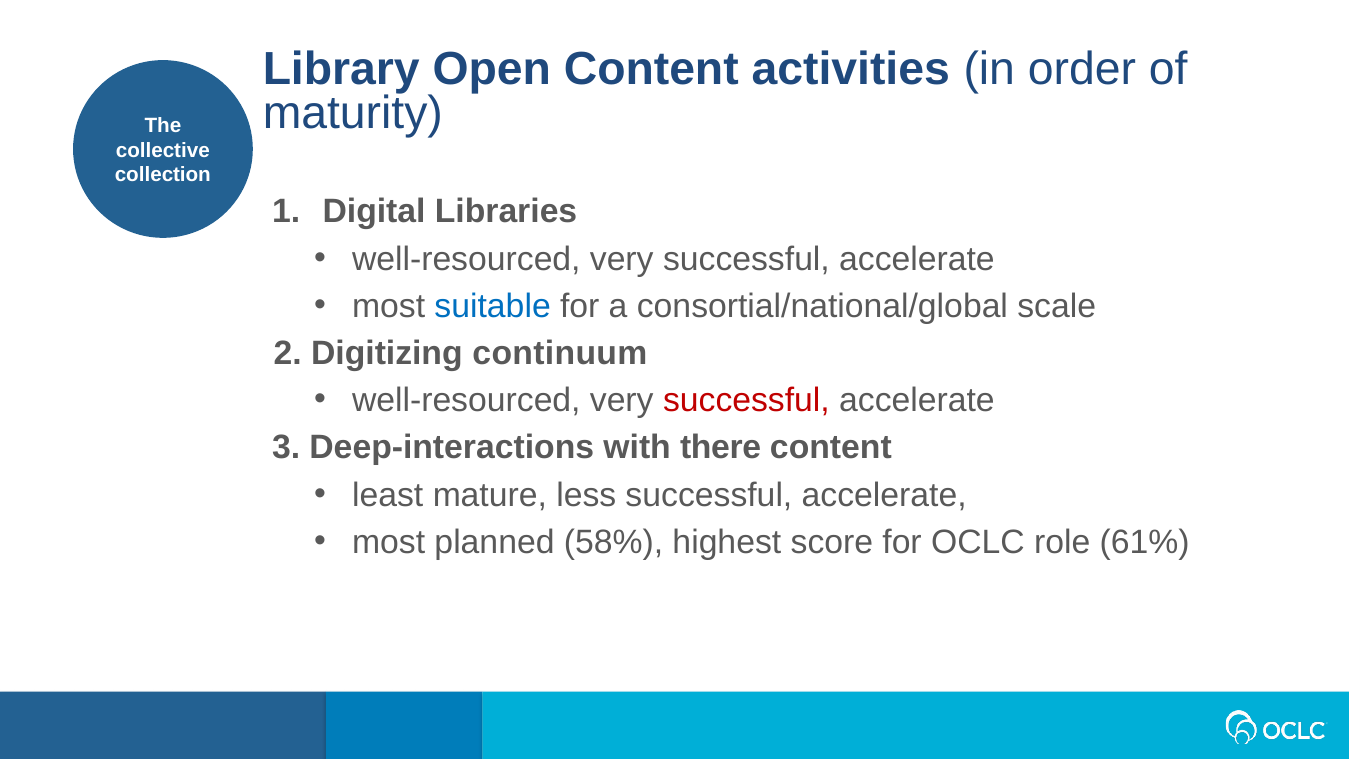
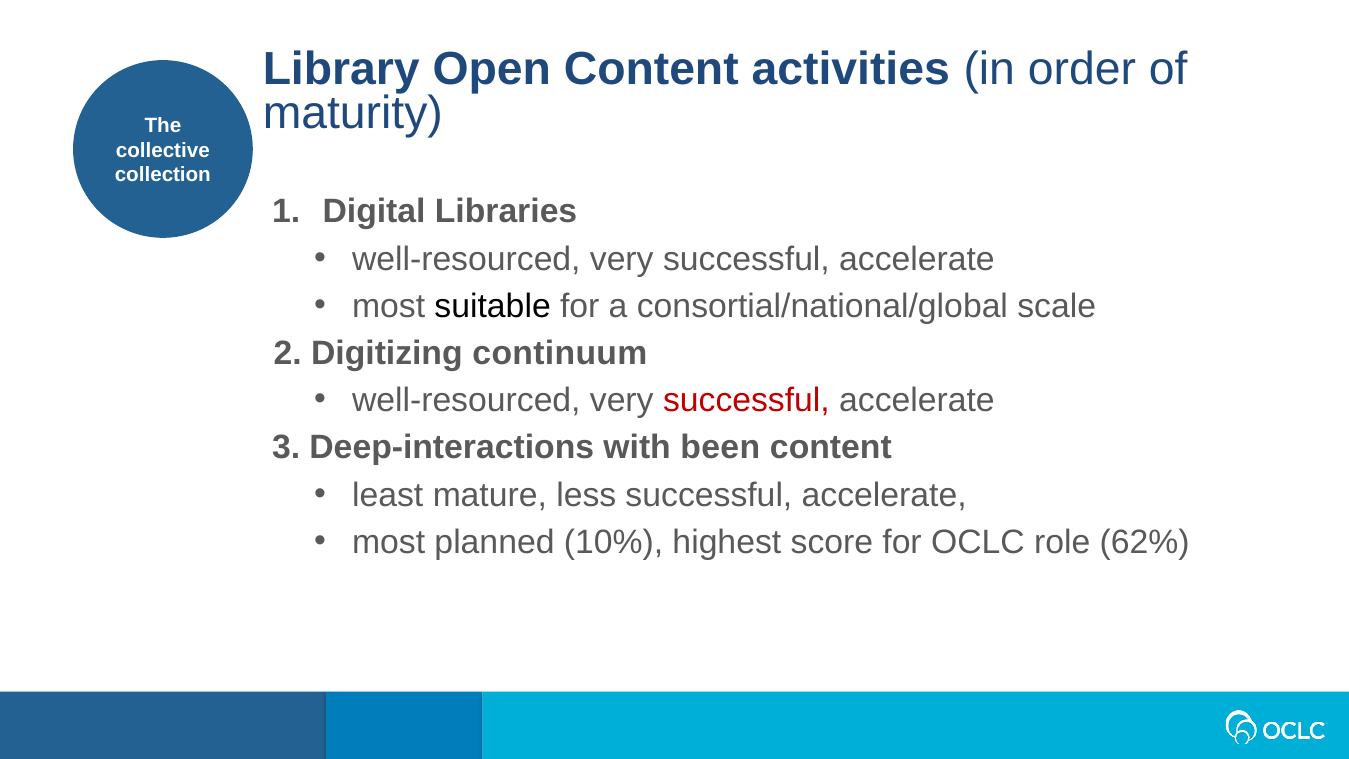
suitable colour: blue -> black (493, 306)
there: there -> been (720, 448)
58%: 58% -> 10% (614, 542)
61%: 61% -> 62% (1145, 542)
